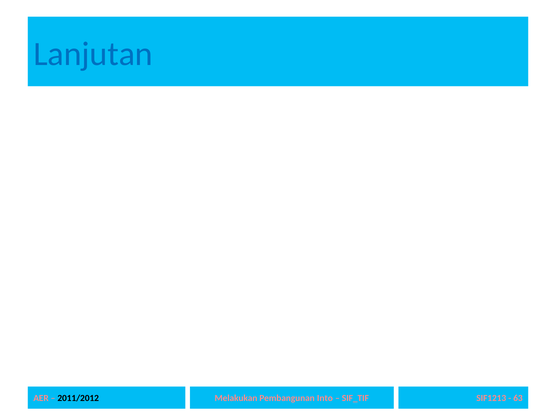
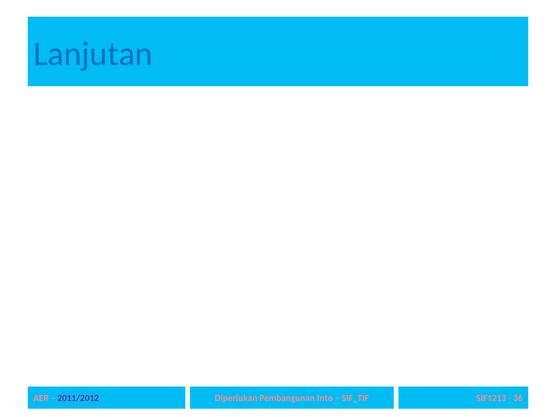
Melakukan: Melakukan -> Diperlukan (236, 398)
2011/2012 colour: black -> purple (78, 398)
63: 63 -> 36 (518, 398)
